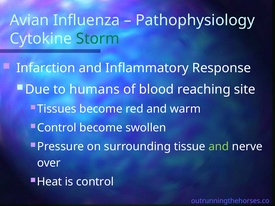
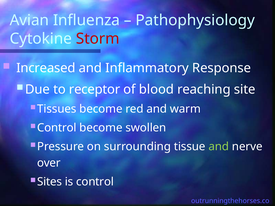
Storm colour: green -> red (98, 39)
Infarction: Infarction -> Increased (46, 68)
humans: humans -> receptor (95, 89)
Heat: Heat -> Sites (50, 182)
